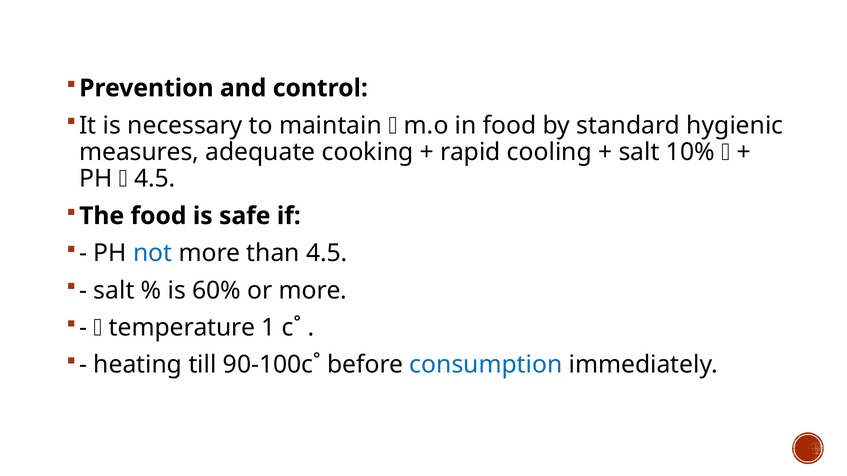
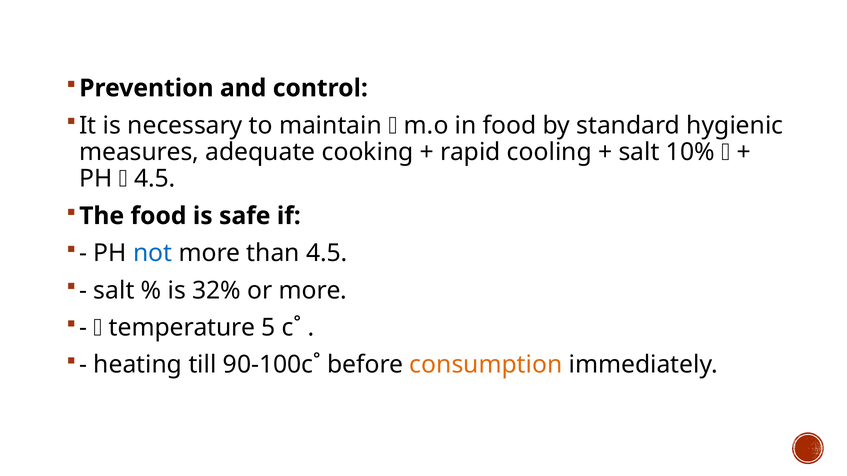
60%: 60% -> 32% (217, 291)
1: 1 -> 5 (269, 328)
consumption colour: blue -> orange (486, 365)
